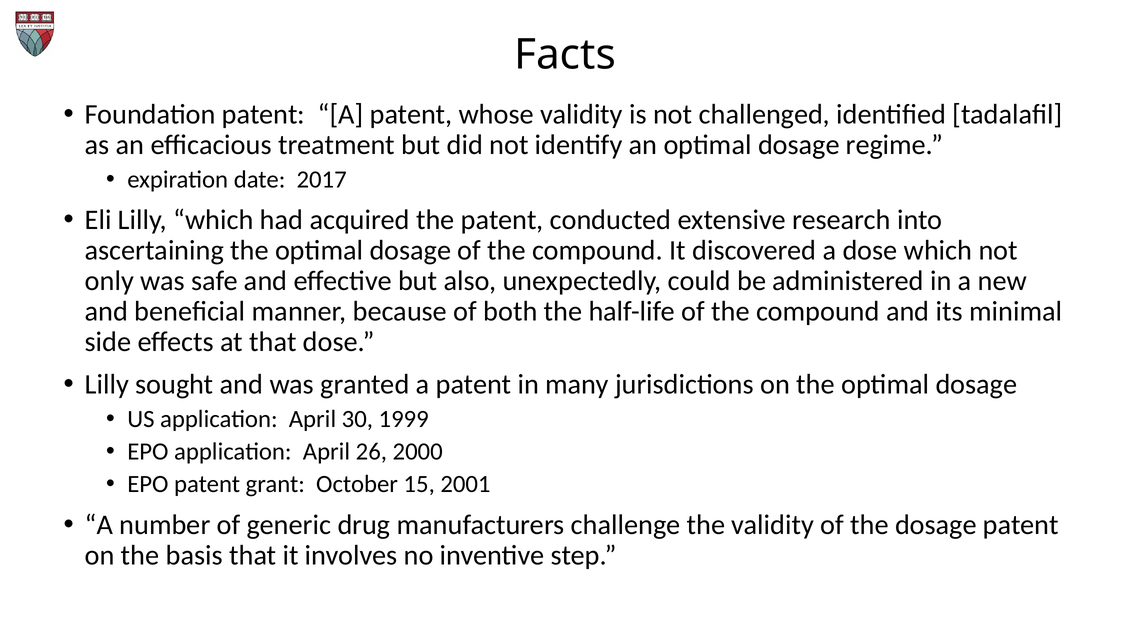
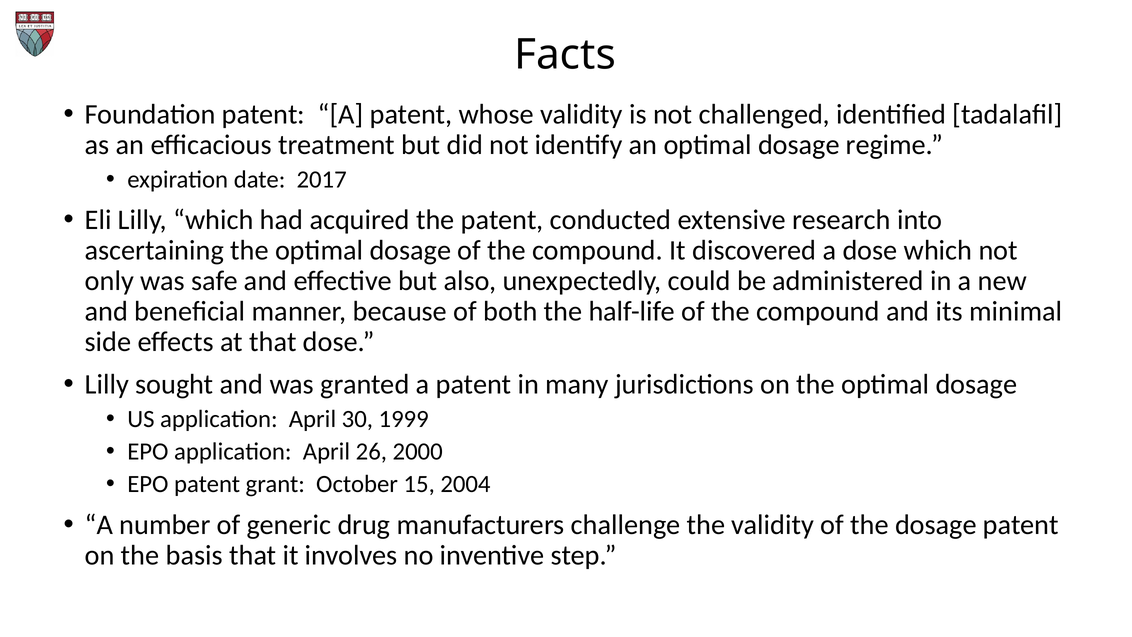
2001: 2001 -> 2004 (465, 484)
